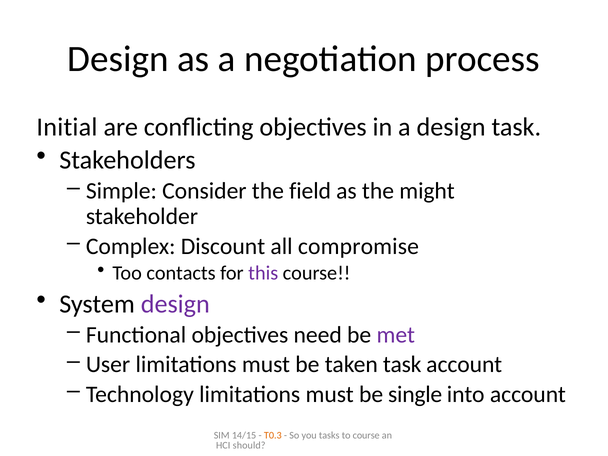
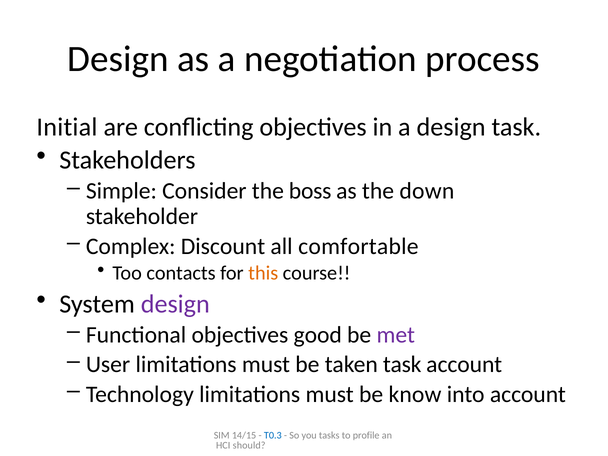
field: field -> boss (310, 191)
might: might -> down (427, 191)
compromise: compromise -> comfortable (358, 246)
this colour: purple -> orange (263, 273)
need: need -> good (318, 335)
single: single -> know (415, 394)
T0.3 colour: orange -> blue (273, 435)
to course: course -> profile (366, 435)
